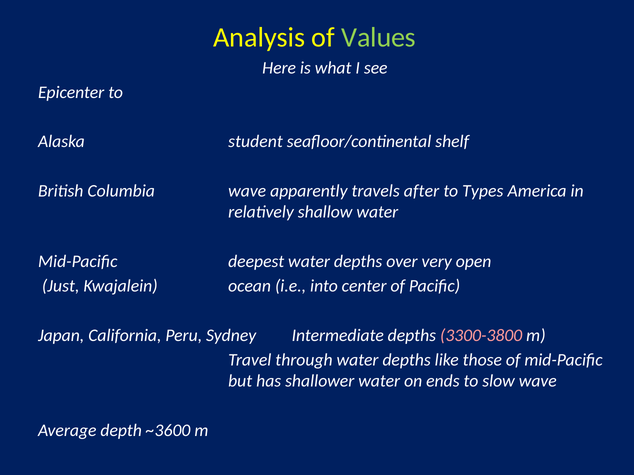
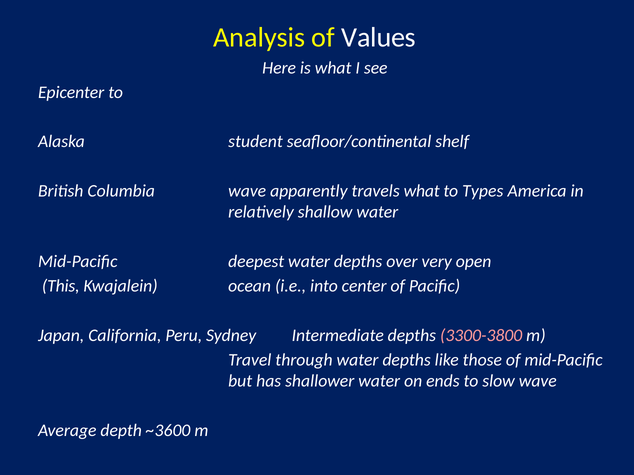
Values colour: light green -> white (379, 37)
travels after: after -> what (422, 191)
Just: Just -> This (61, 286)
